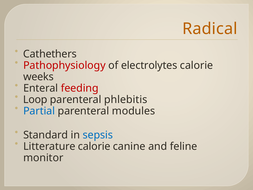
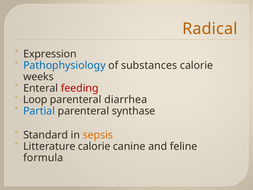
Cathethers: Cathethers -> Expression (50, 54)
Pathophysiology colour: red -> blue (64, 65)
electrolytes: electrolytes -> substances (149, 65)
phlebitis: phlebitis -> diarrhea (126, 99)
modules: modules -> synthase (134, 111)
sepsis colour: blue -> orange (98, 135)
monitor: monitor -> formula (43, 158)
